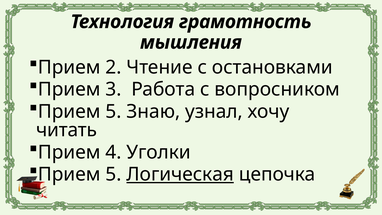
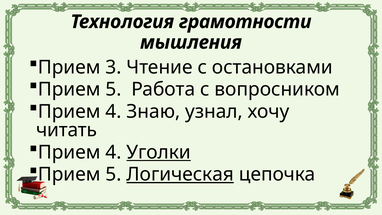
грамотность: грамотность -> грамотности (245, 22)
2: 2 -> 3 (113, 67)
3: 3 -> 5 (113, 89)
5: 5 -> 4 (113, 111)
Уголки underline: none -> present (159, 152)
